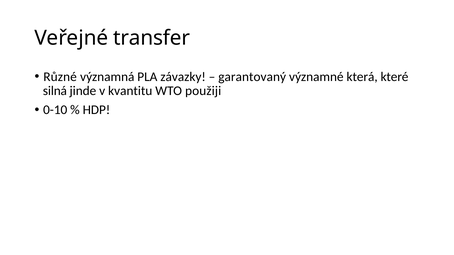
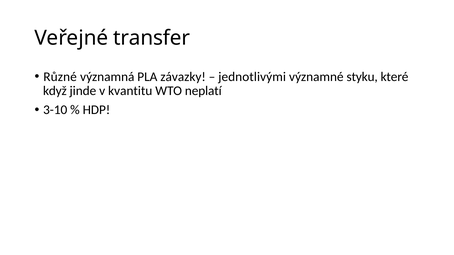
garantovaný: garantovaný -> jednotlivými (252, 77)
která: která -> styku (362, 77)
silná: silná -> když (55, 91)
použiji: použiji -> neplatí (203, 91)
0-10: 0-10 -> 3-10 (55, 110)
